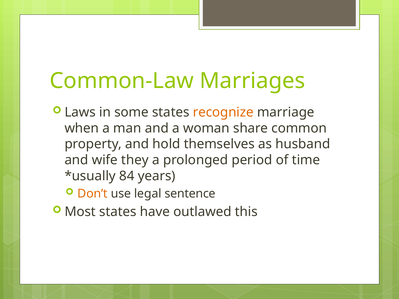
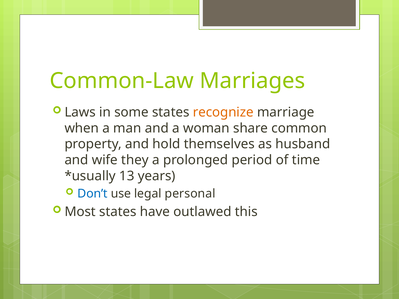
84: 84 -> 13 (127, 176)
Don’t colour: orange -> blue (93, 194)
sentence: sentence -> personal (190, 194)
